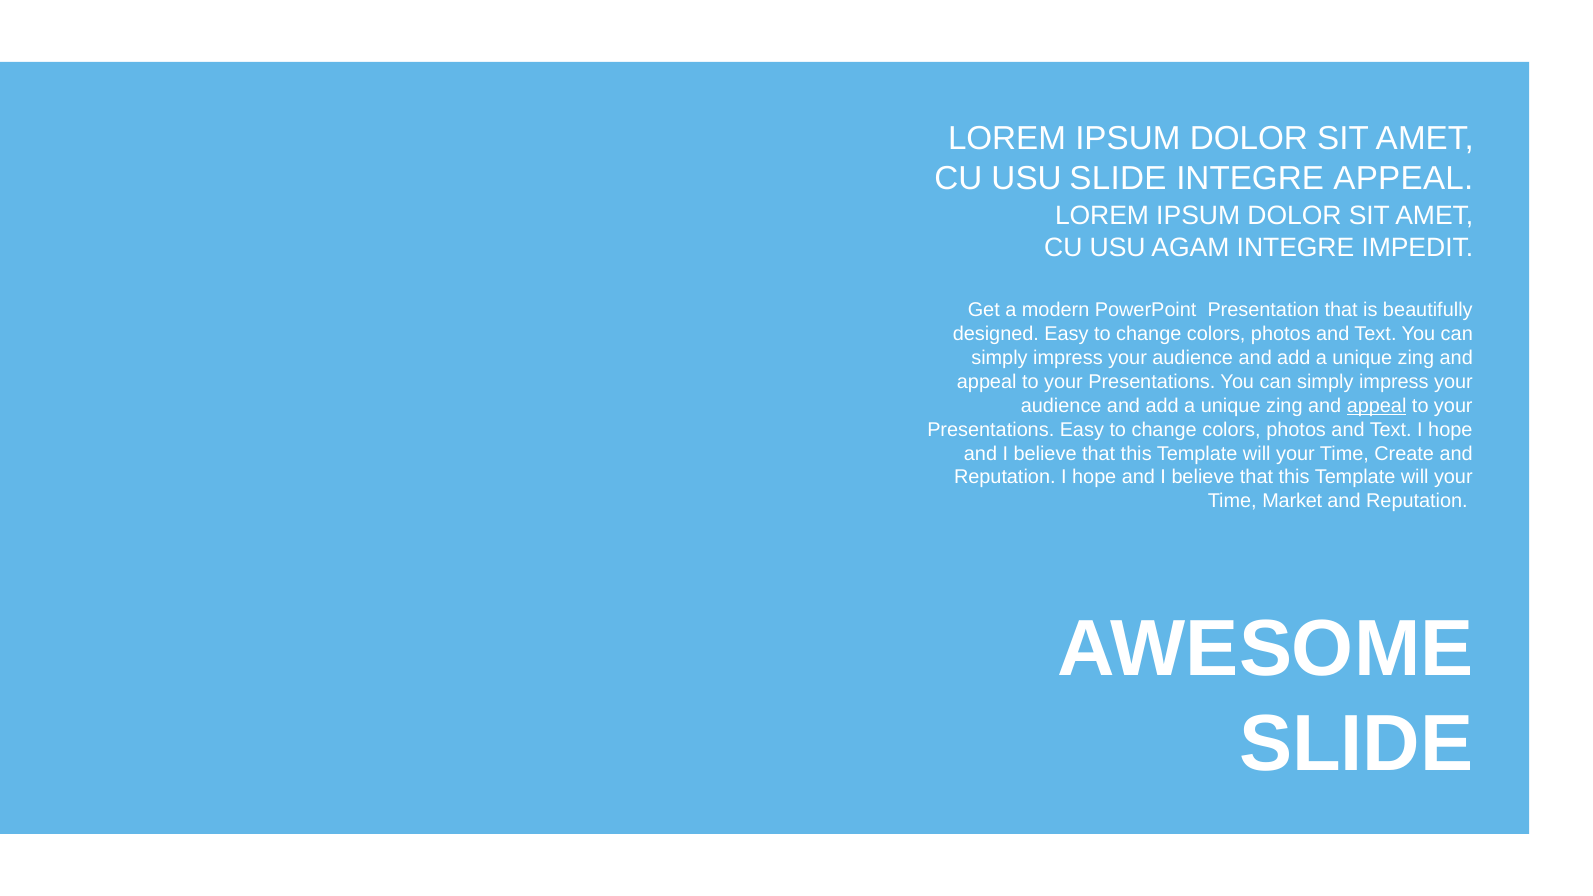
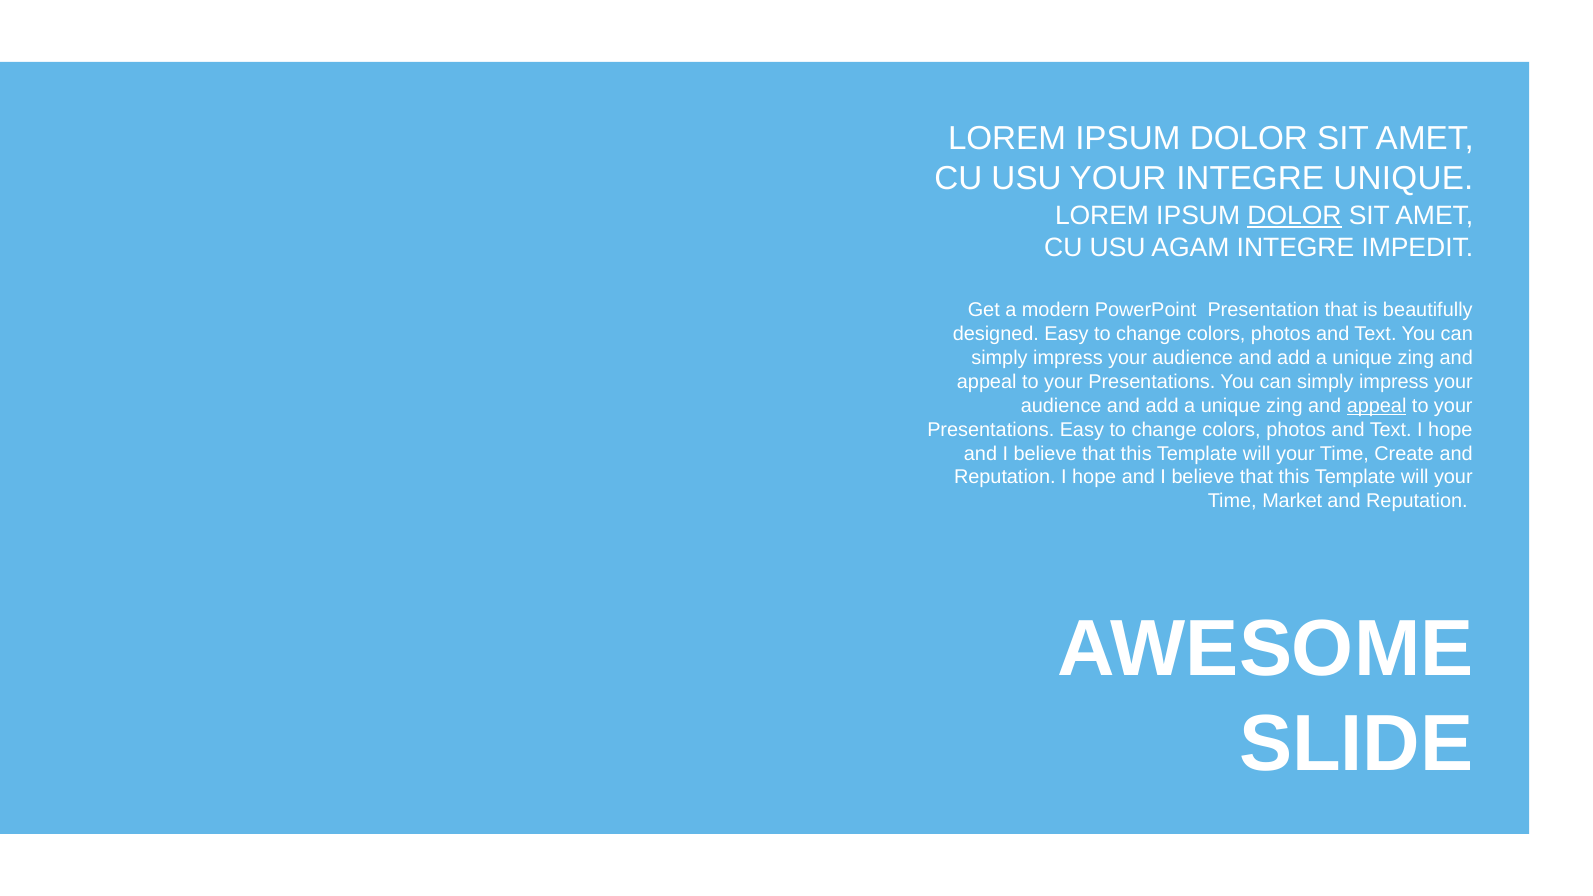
USU SLIDE: SLIDE -> YOUR (1118, 179)
INTEGRE APPEAL: APPEAL -> UNIQUE (1403, 179)
DOLOR underline: none -> present (1295, 216)
